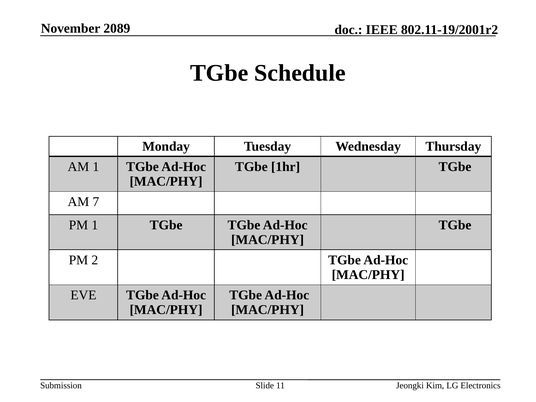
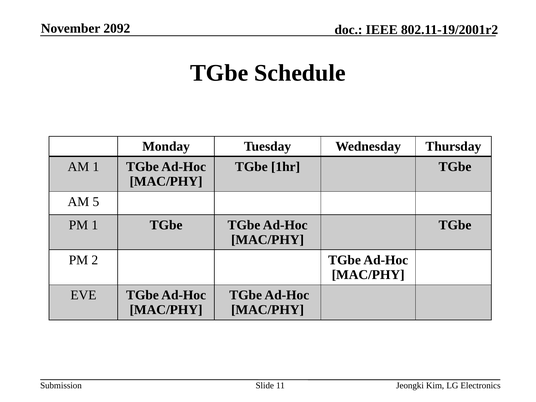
2089: 2089 -> 2092 (117, 28)
7: 7 -> 5 (96, 202)
